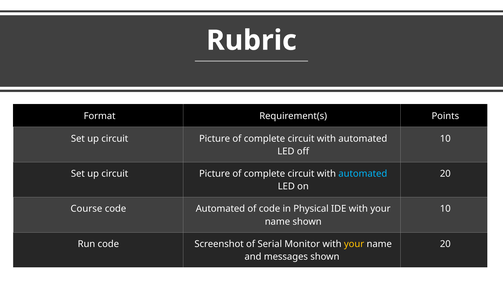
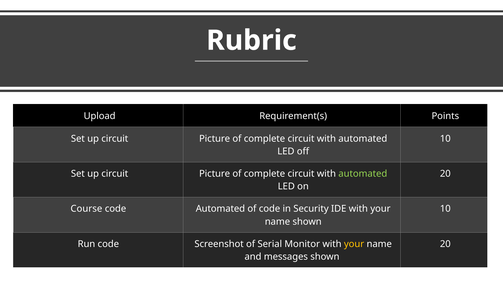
Format: Format -> Upload (100, 116)
automated colour: light blue -> light green (363, 174)
Physical: Physical -> Security (311, 209)
